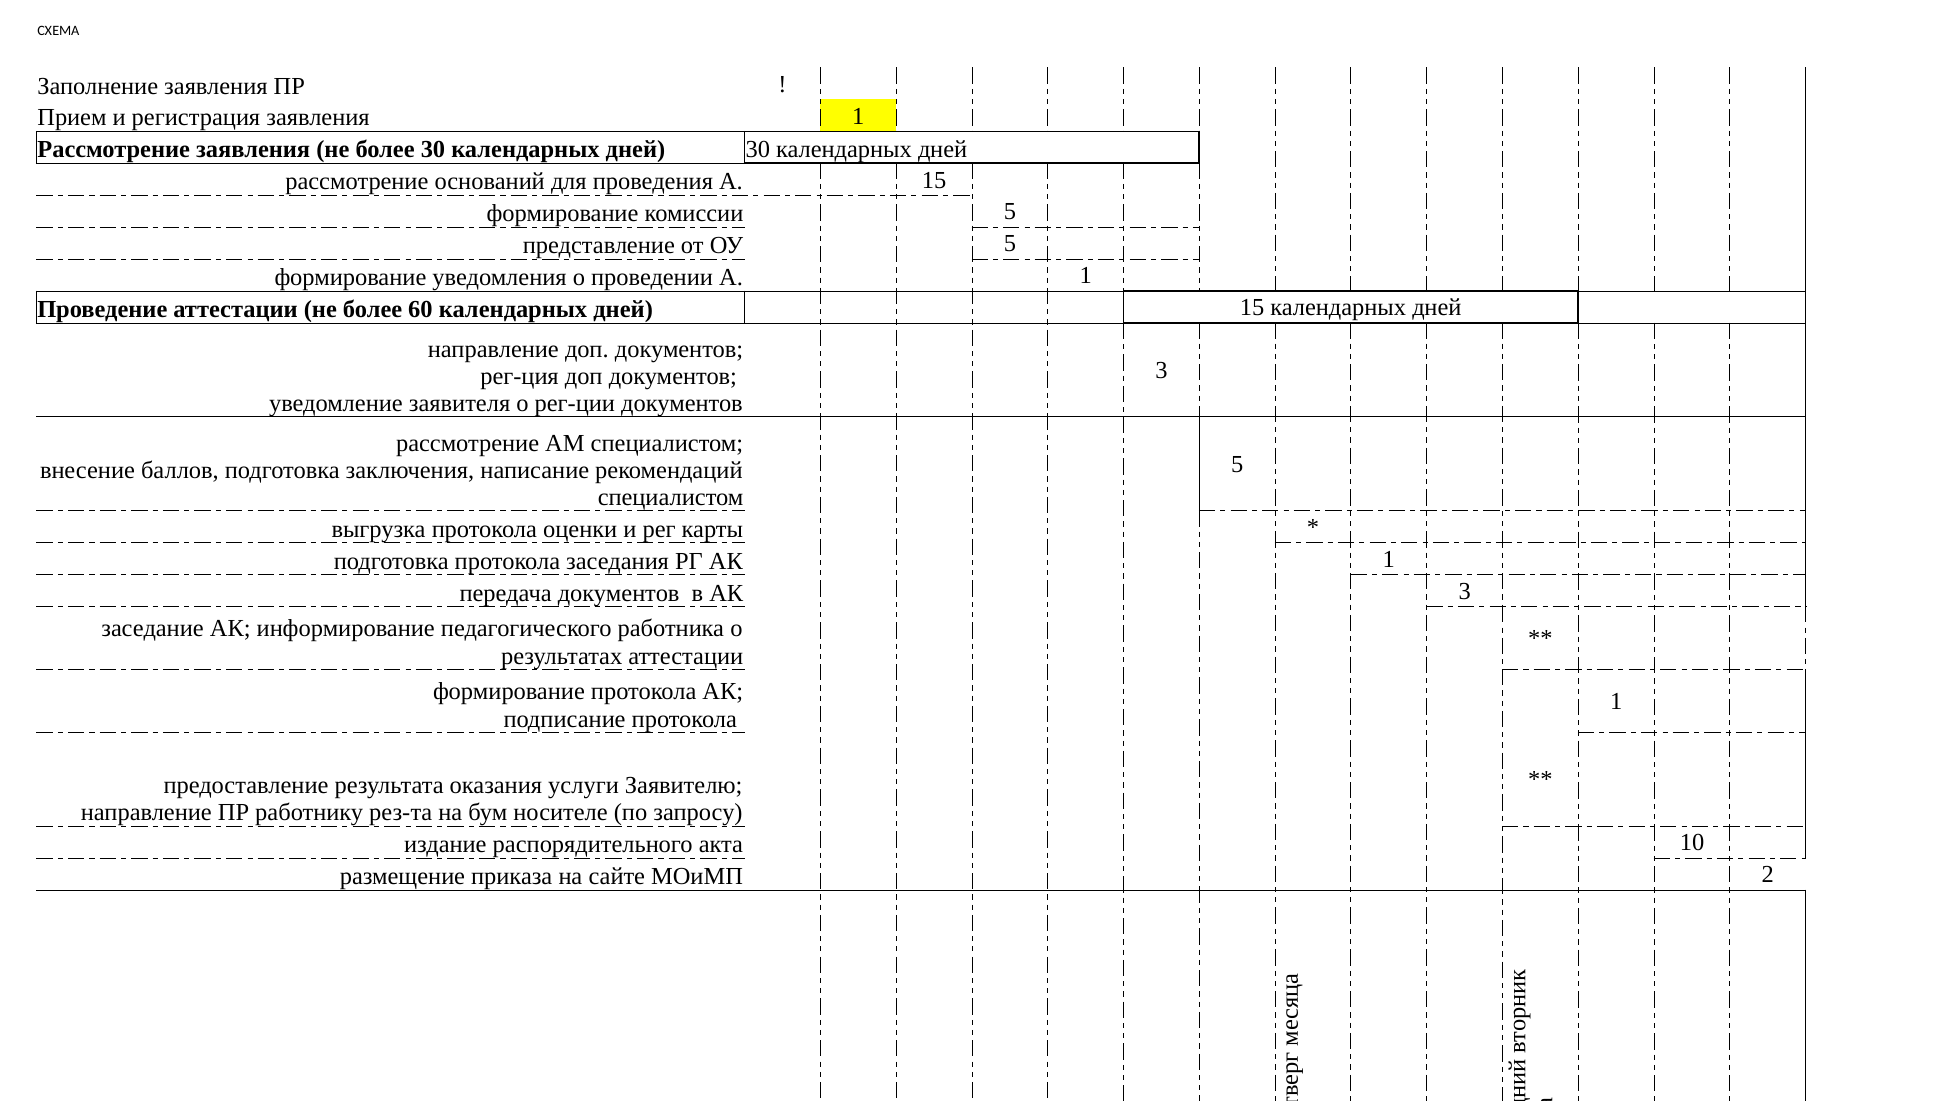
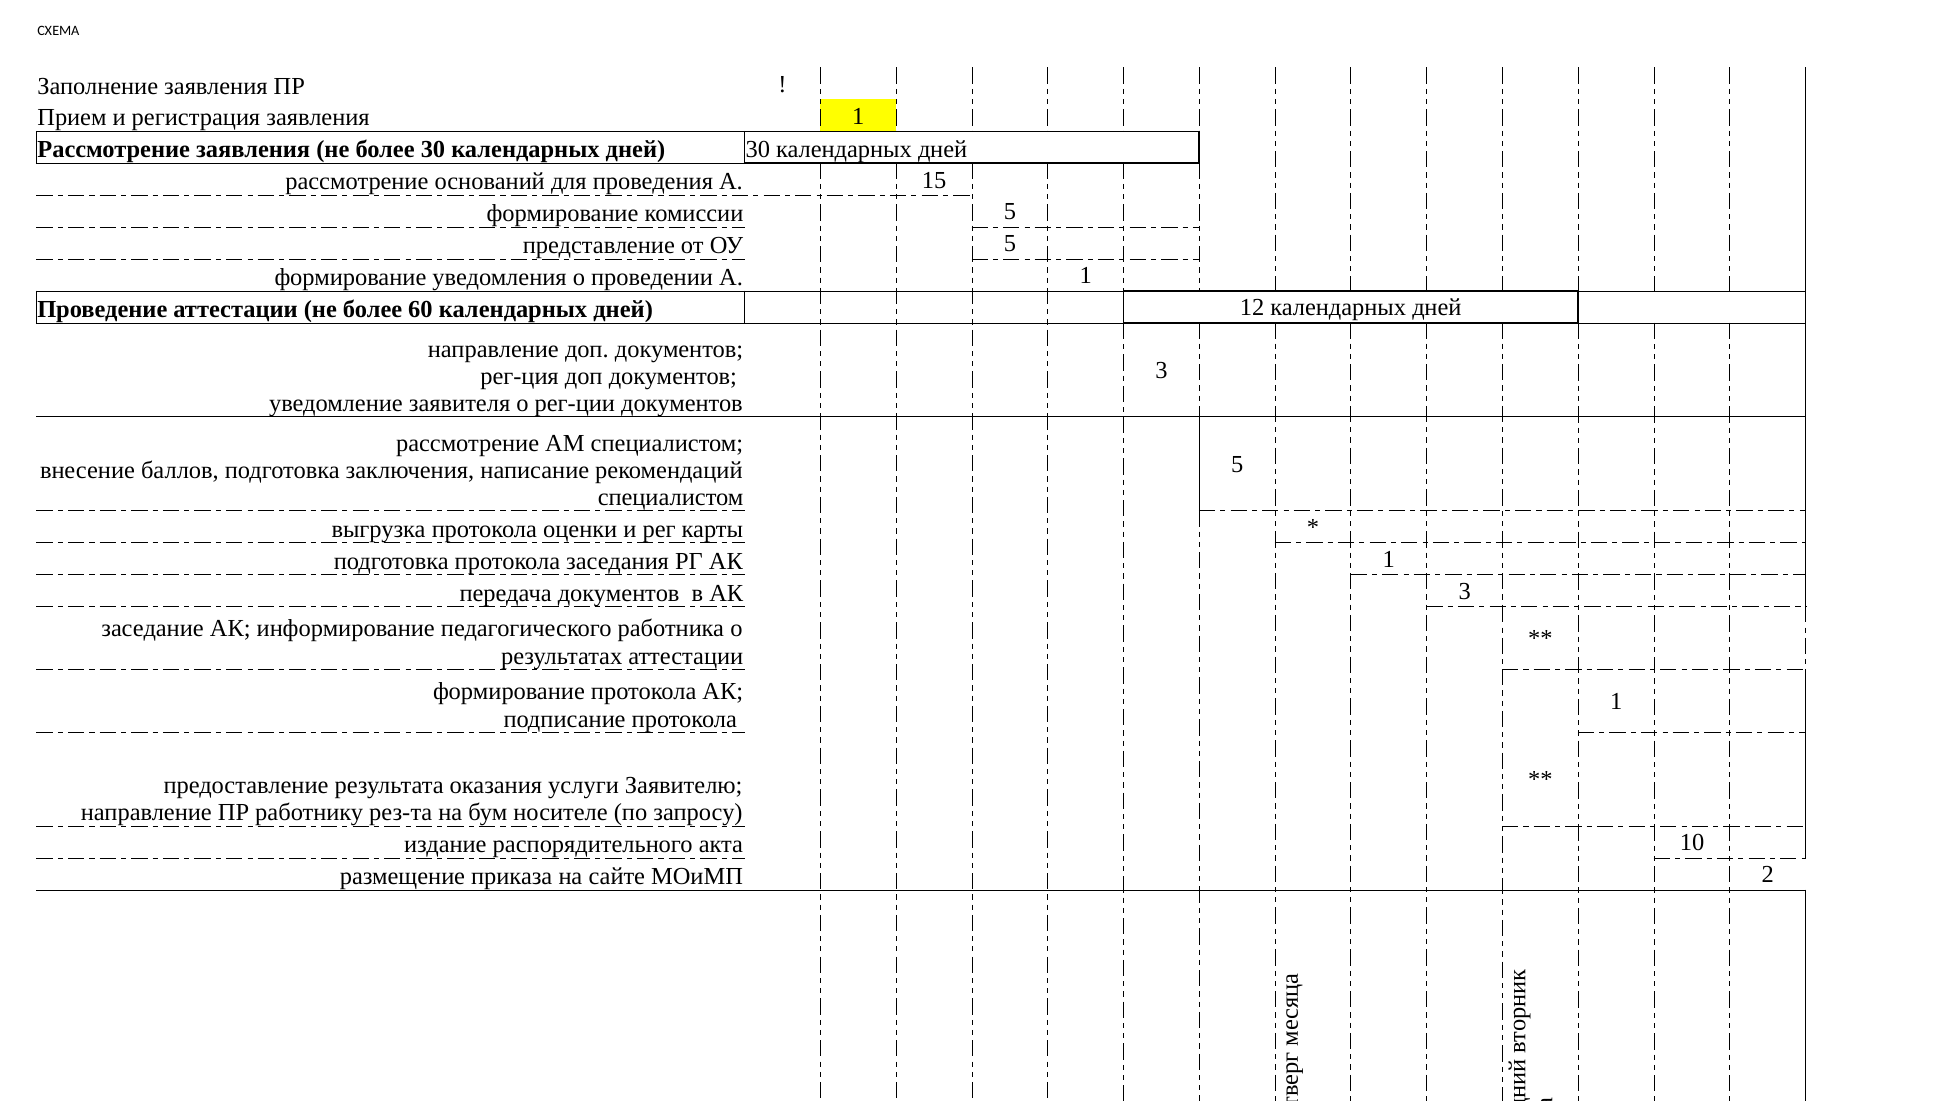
дней 15: 15 -> 12 (1252, 308)
